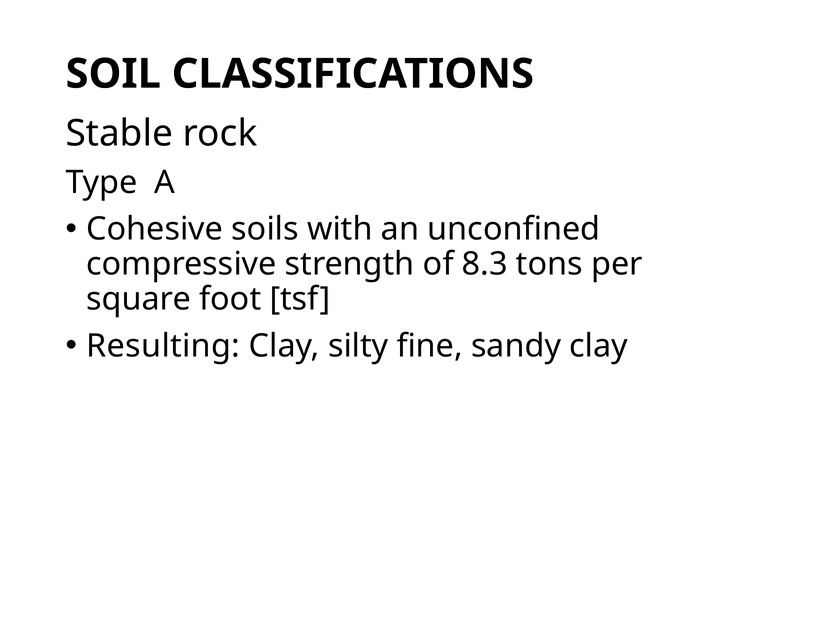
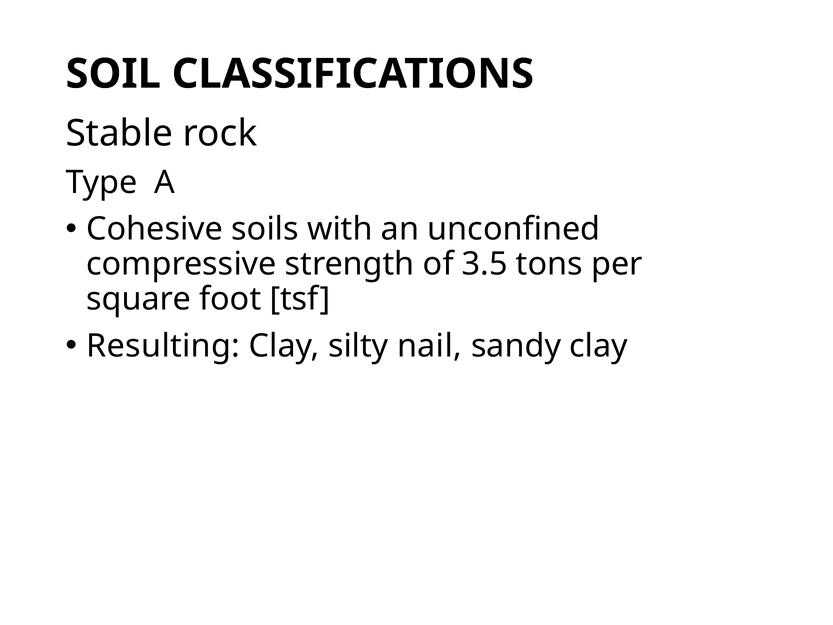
8.3: 8.3 -> 3.5 (485, 264)
fine: fine -> nail (429, 346)
